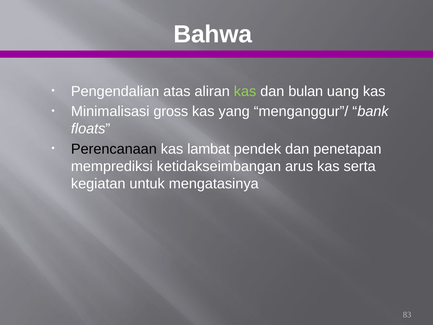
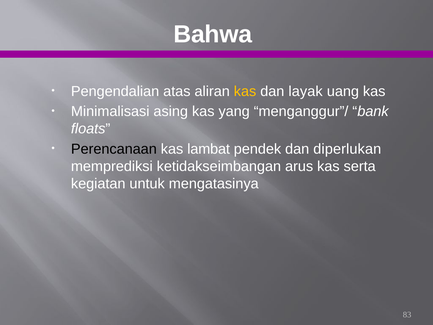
kas colour: light green -> yellow (245, 91)
bulan: bulan -> layak (306, 91)
gross: gross -> asing (171, 111)
penetapan: penetapan -> diperlukan (347, 149)
